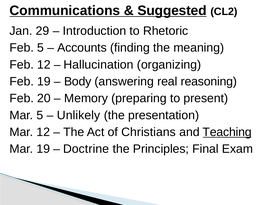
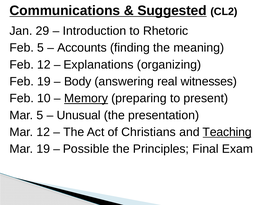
Hallucination: Hallucination -> Explanations (98, 65)
reasoning: reasoning -> witnesses (209, 81)
20: 20 -> 10 (44, 98)
Memory underline: none -> present (86, 98)
Unlikely: Unlikely -> Unusual (79, 115)
Doctrine: Doctrine -> Possible (86, 149)
